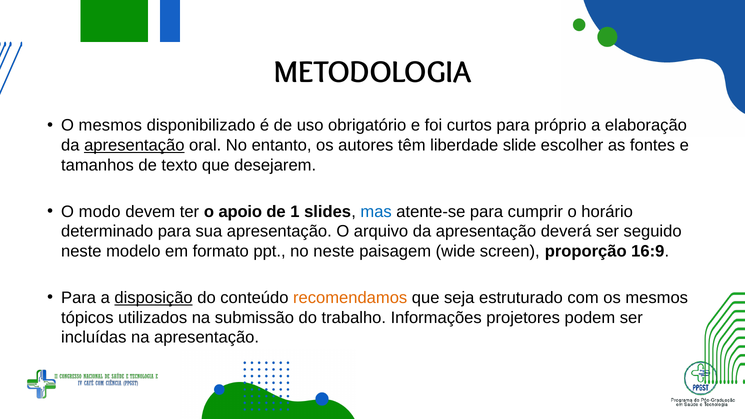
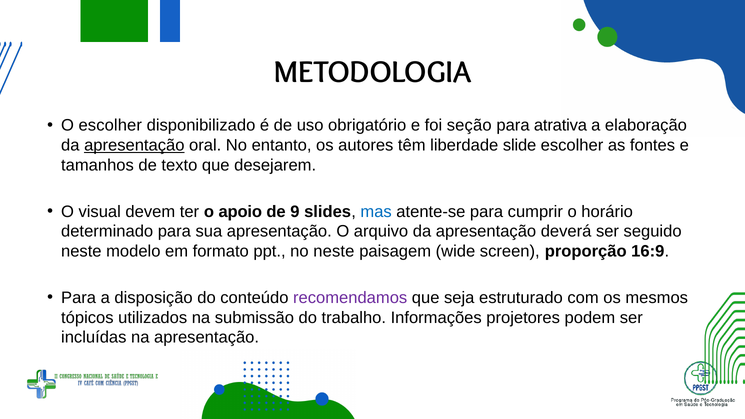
O mesmos: mesmos -> escolher (110, 126)
curtos: curtos -> seção (469, 126)
próprio: próprio -> atrativa (560, 126)
modo: modo -> visual (100, 212)
1: 1 -> 9 (295, 212)
disposição underline: present -> none (154, 298)
recomendamos colour: orange -> purple (350, 298)
